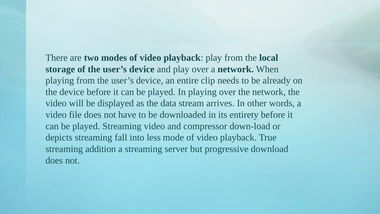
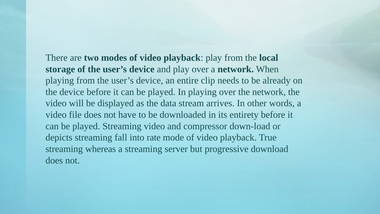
less: less -> rate (154, 137)
addition: addition -> whereas (101, 149)
